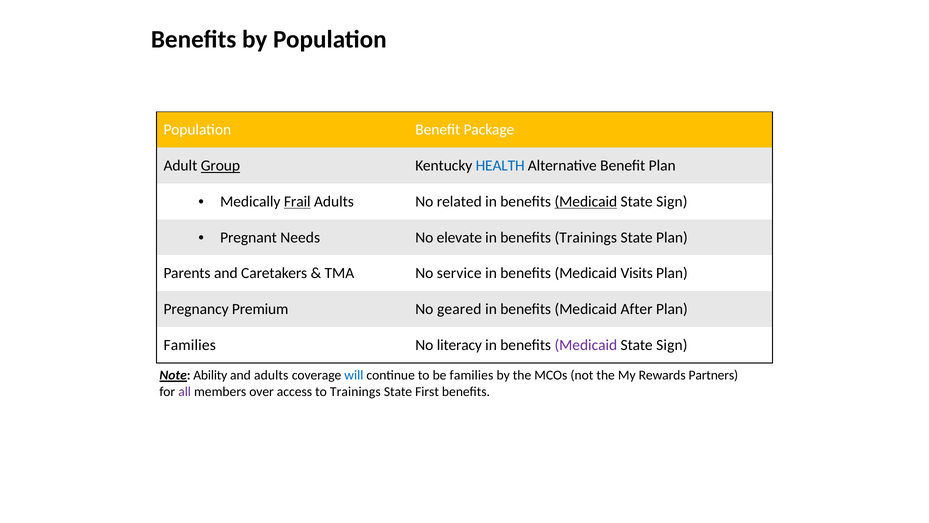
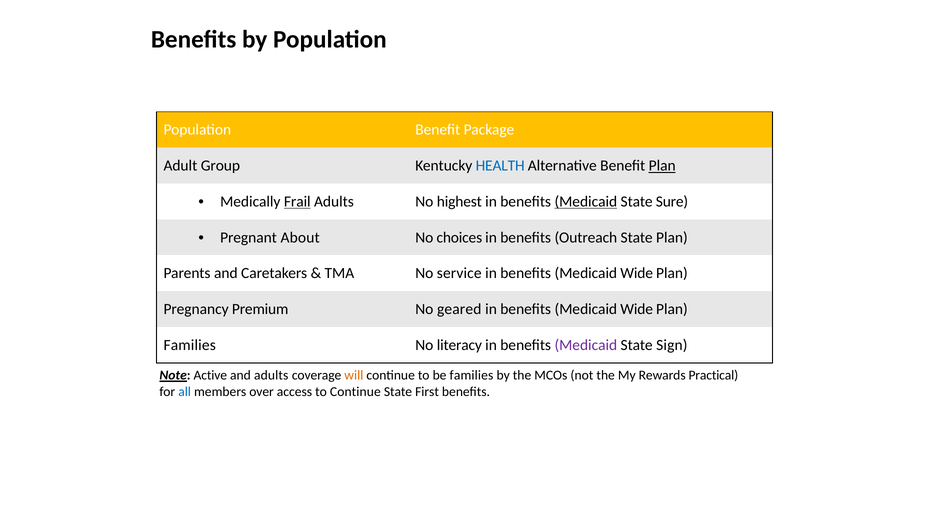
Group underline: present -> none (220, 166)
Plan underline: none -> present (662, 166)
related: related -> highest (459, 201)
Sign: Sign -> Sure (672, 201)
Needs: Needs -> About (300, 237)
elevate: elevate -> choices (459, 237)
benefits Trainings: Trainings -> Outreach (586, 237)
Visits: Visits -> Wide (637, 273)
After: After -> Wide (637, 309)
Ability: Ability -> Active (210, 375)
will colour: blue -> orange (354, 375)
Partners: Partners -> Practical (713, 375)
all colour: purple -> blue (185, 391)
to Trainings: Trainings -> Continue (355, 391)
